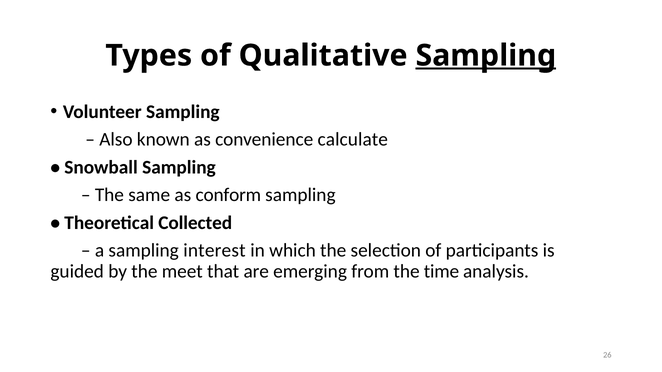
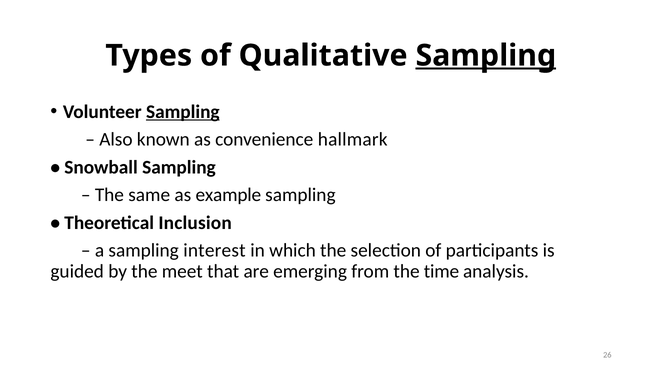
Sampling underline: none -> present (183, 112)
calculate: calculate -> hallmark (353, 140)
conform: conform -> example (228, 195)
Collected: Collected -> Inclusion (195, 223)
